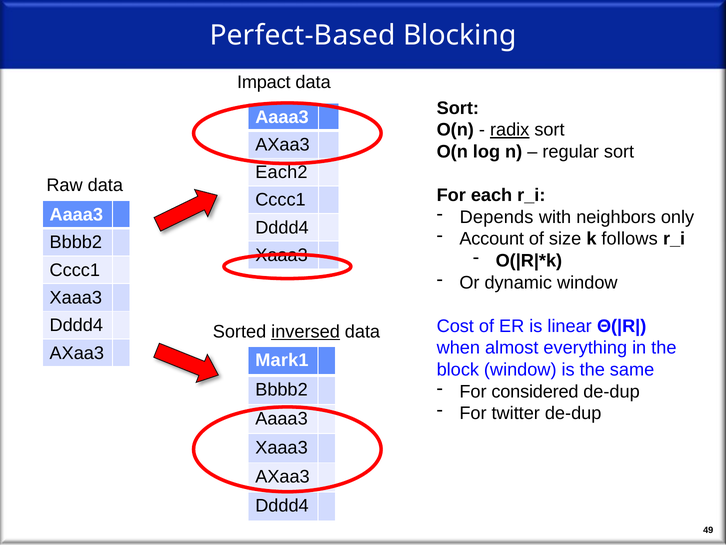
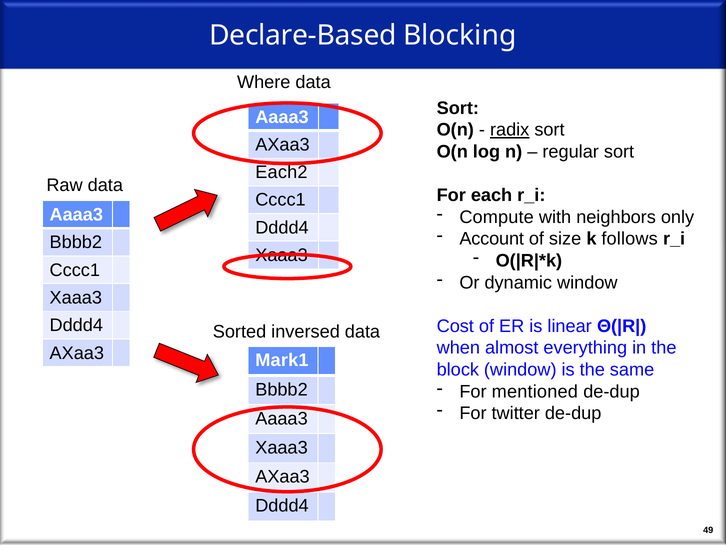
Perfect-Based: Perfect-Based -> Declare-Based (303, 35)
Impact: Impact -> Where (264, 82)
Depends: Depends -> Compute (497, 217)
inversed underline: present -> none (306, 332)
considered: considered -> mentioned (535, 391)
